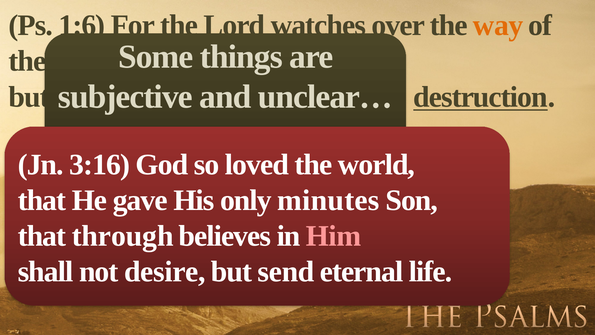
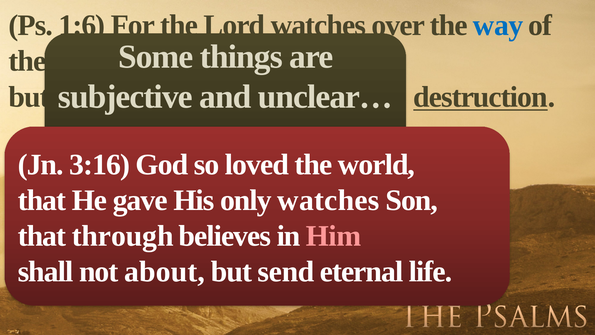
way colour: orange -> blue (498, 25)
only minutes: minutes -> watches (328, 200)
desire: desire -> about (165, 272)
